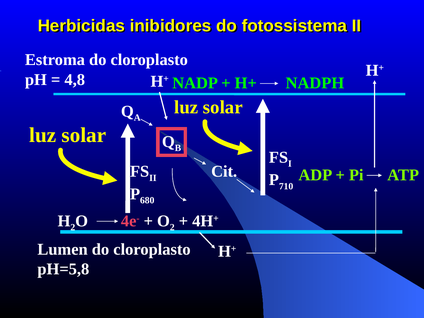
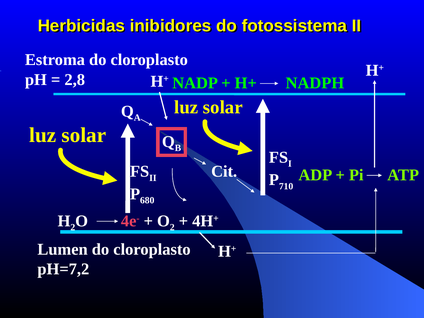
4,8: 4,8 -> 2,8 (75, 80)
pH=5,8: pH=5,8 -> pH=7,2 (63, 269)
